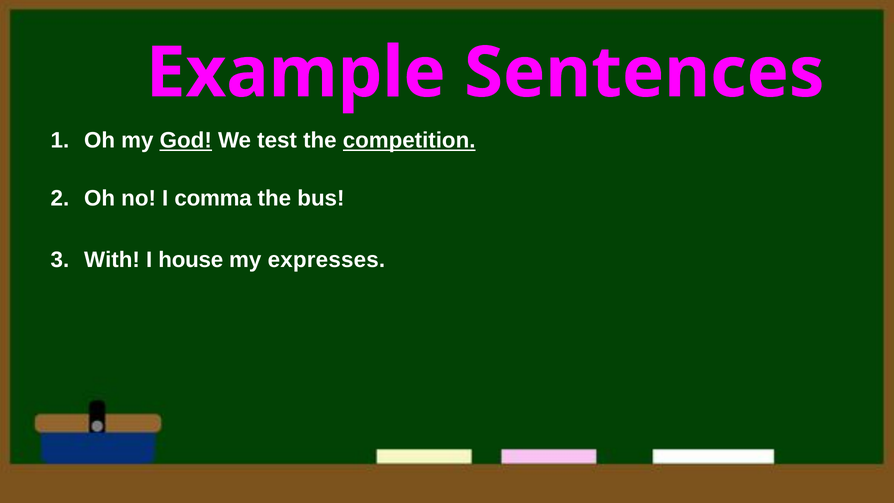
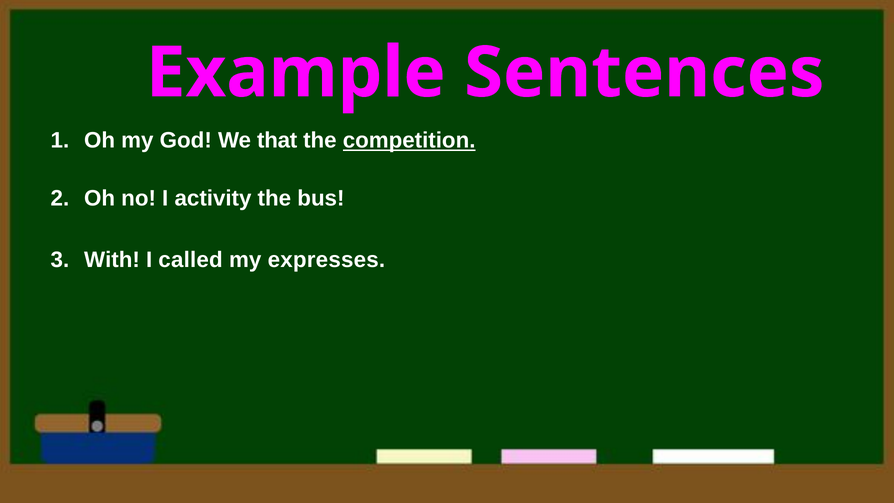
God underline: present -> none (186, 141)
test: test -> that (277, 141)
comma: comma -> activity (213, 198)
house: house -> called (191, 260)
